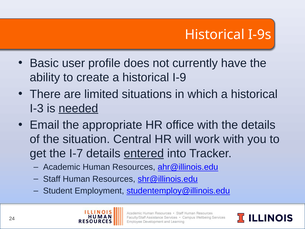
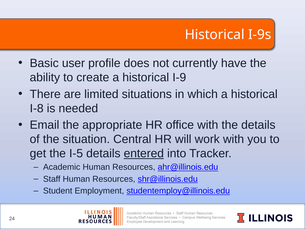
I-3: I-3 -> I-8 (37, 108)
needed underline: present -> none (78, 108)
I-7: I-7 -> I-5 (76, 153)
